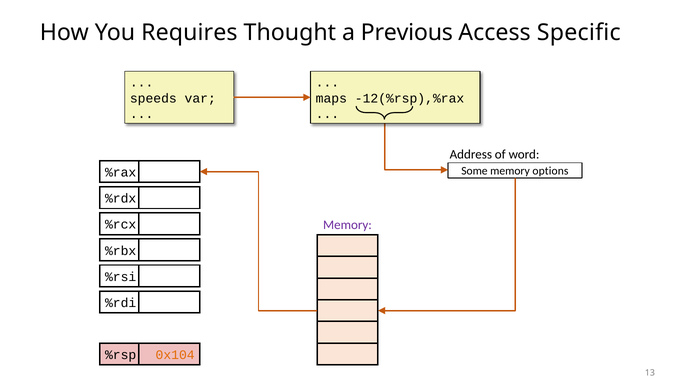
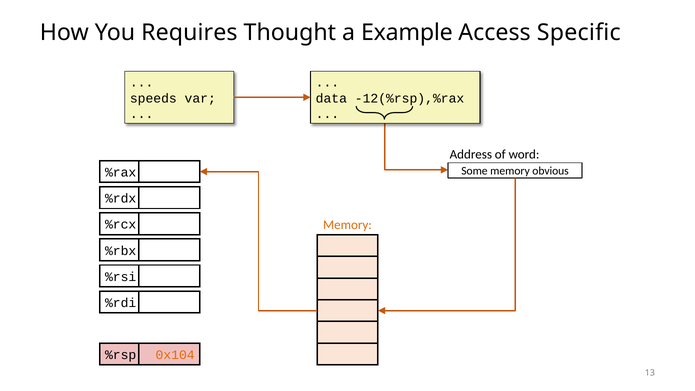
Previous: Previous -> Example (407, 32)
maps: maps -> data (331, 98)
options: options -> obvious (551, 171)
Memory colour: purple -> orange (347, 225)
